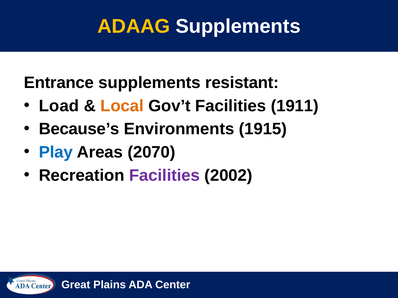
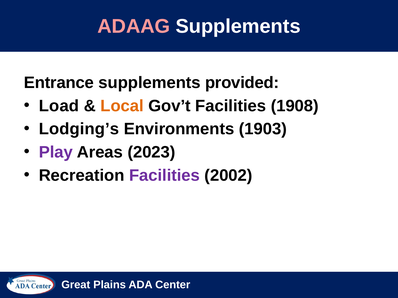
ADAAG colour: yellow -> pink (134, 26)
resistant: resistant -> provided (242, 83)
1911: 1911 -> 1908 (295, 106)
Because’s: Because’s -> Lodging’s (79, 129)
1915: 1915 -> 1903 (263, 129)
Play colour: blue -> purple (56, 152)
2070: 2070 -> 2023 (151, 152)
